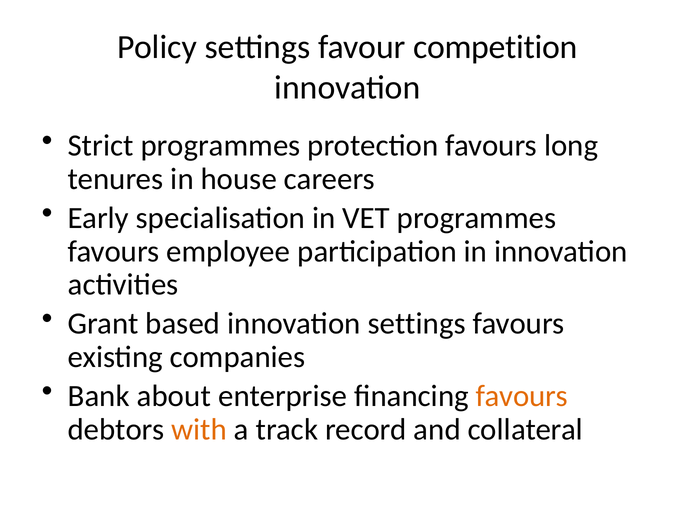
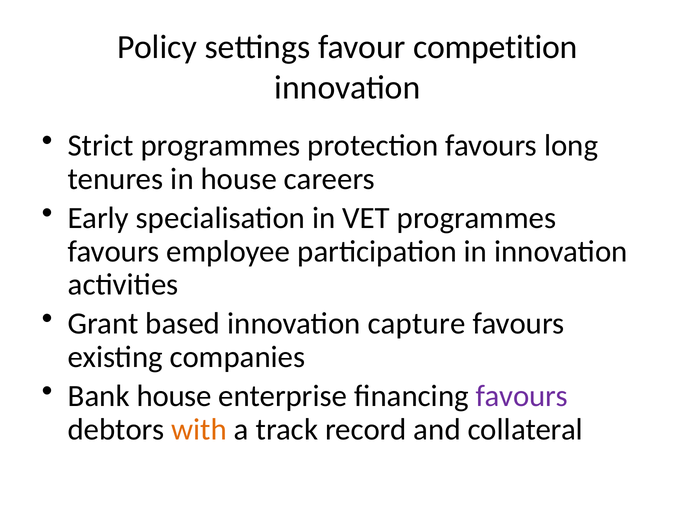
innovation settings: settings -> capture (417, 324)
Bank about: about -> house (174, 396)
favours colour: orange -> purple (522, 396)
